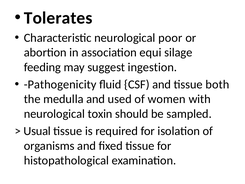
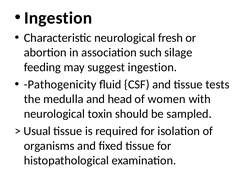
Tolerates: Tolerates -> Ingestion (58, 18)
poor: poor -> fresh (170, 38)
equi: equi -> such (151, 52)
both: both -> tests (217, 84)
used: used -> head (120, 99)
